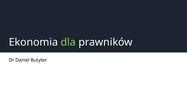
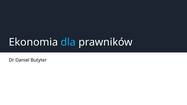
dla colour: light green -> light blue (68, 42)
